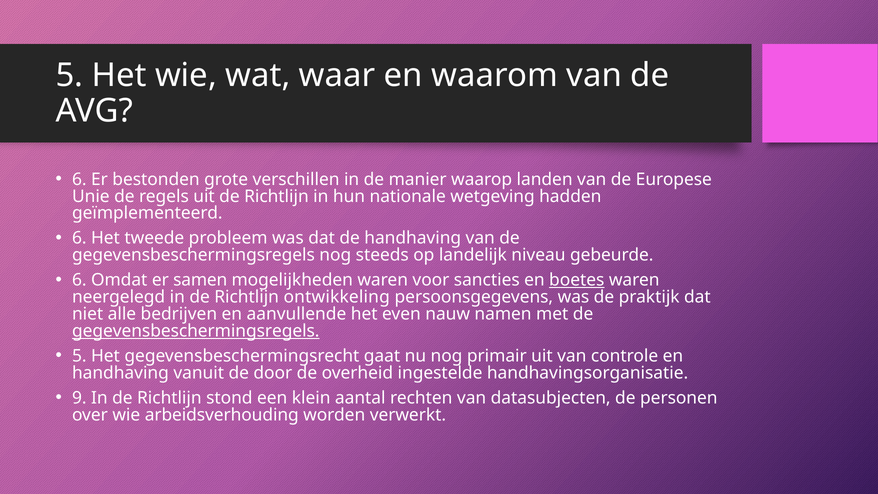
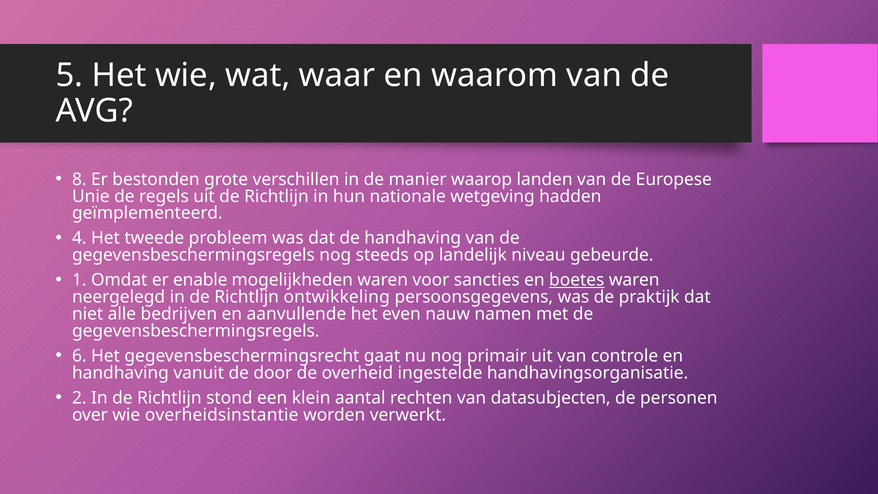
6: 6 -> 8 (79, 179)
6: 6 -> 4 (79, 238)
6: 6 -> 1 (79, 280)
samen: samen -> enable (200, 280)
gegevensbeschermingsregels underline: present -> none (196, 331)
5: 5 -> 6 (79, 356)
9: 9 -> 2 (79, 398)
arbeidsverhouding: arbeidsverhouding -> overheidsinstantie (222, 415)
